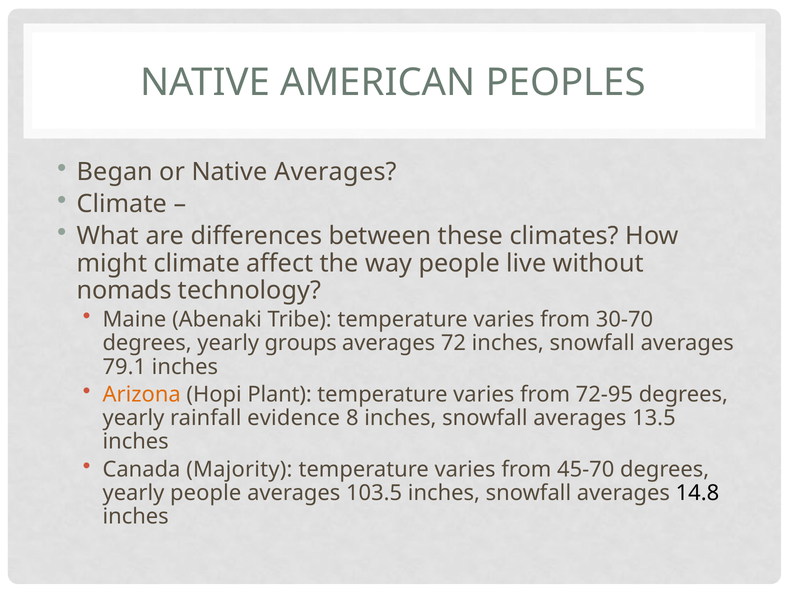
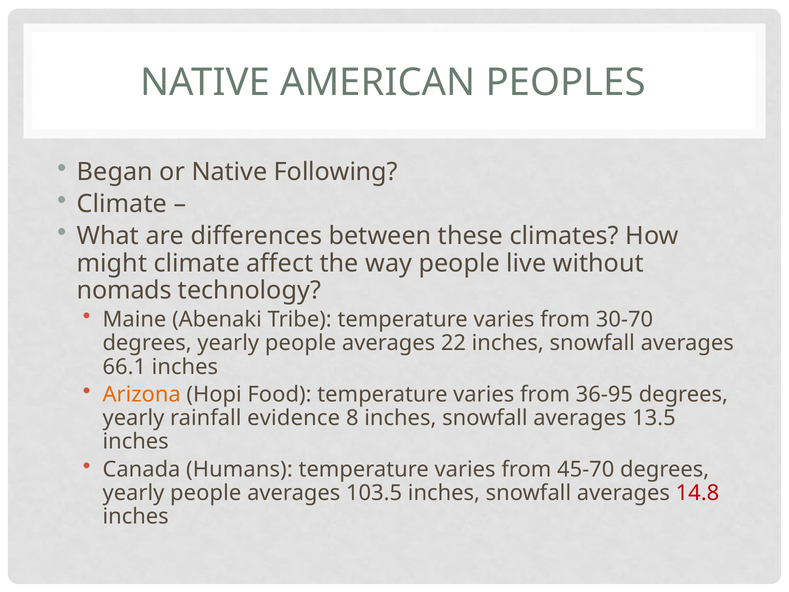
Native Averages: Averages -> Following (336, 172)
groups: groups -> people (301, 343)
72: 72 -> 22 (453, 343)
79.1: 79.1 -> 66.1 (124, 367)
Plant: Plant -> Food (280, 394)
72-95: 72-95 -> 36-95 (604, 394)
Majority: Majority -> Humans (239, 469)
14.8 colour: black -> red (697, 493)
